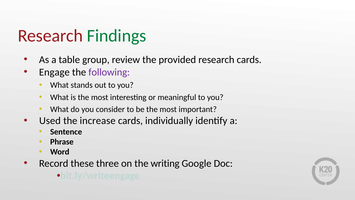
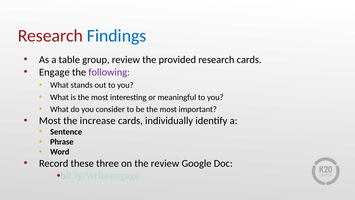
Findings colour: green -> blue (117, 36)
Used: Used -> Most (50, 120)
the writing: writing -> review (165, 163)
